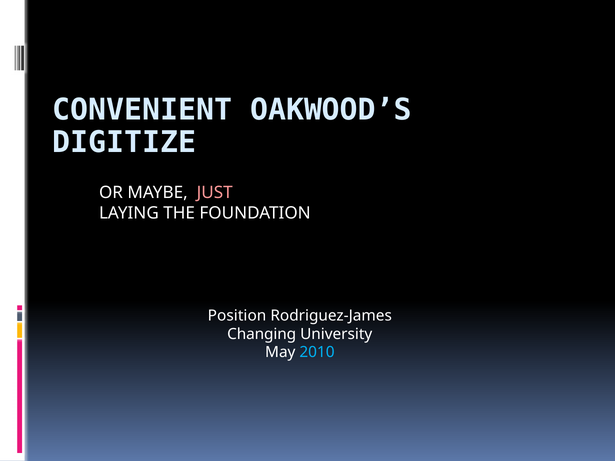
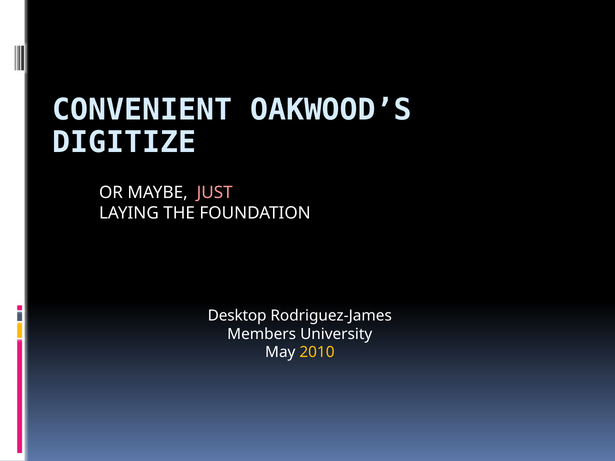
Position: Position -> Desktop (237, 316)
Changing: Changing -> Members (262, 334)
2010 colour: light blue -> yellow (317, 353)
